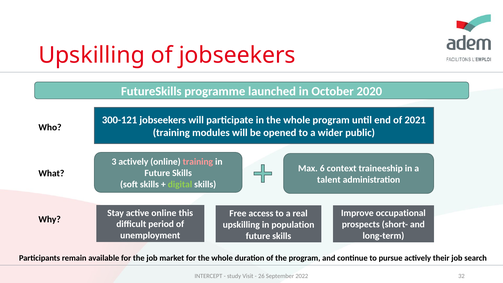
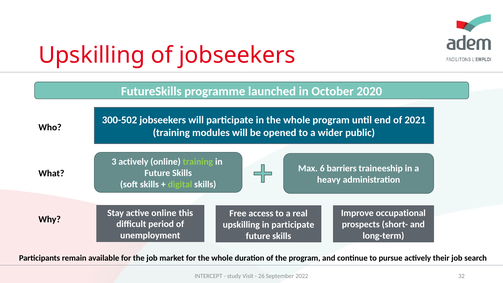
300-121: 300-121 -> 300-502 (120, 120)
training colour: pink -> light green (198, 162)
context: context -> barriers (342, 168)
talent: talent -> heavy (329, 180)
in population: population -> participate (293, 225)
